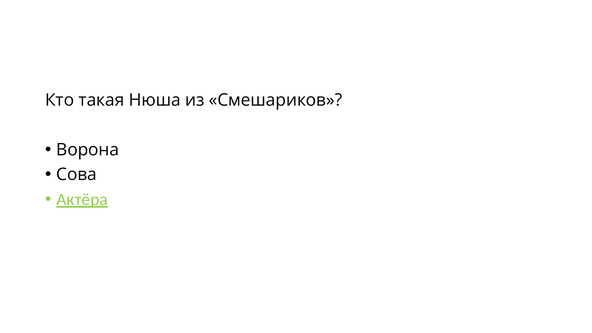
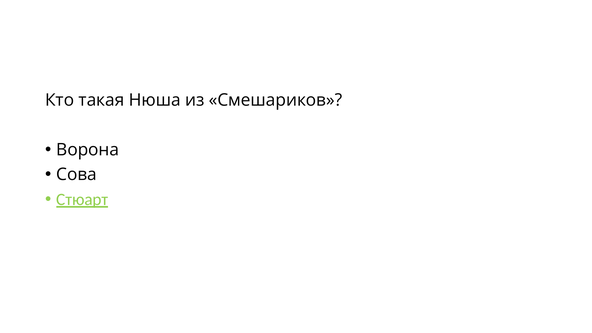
Актёра: Актёра -> Стюарт (82, 199)
